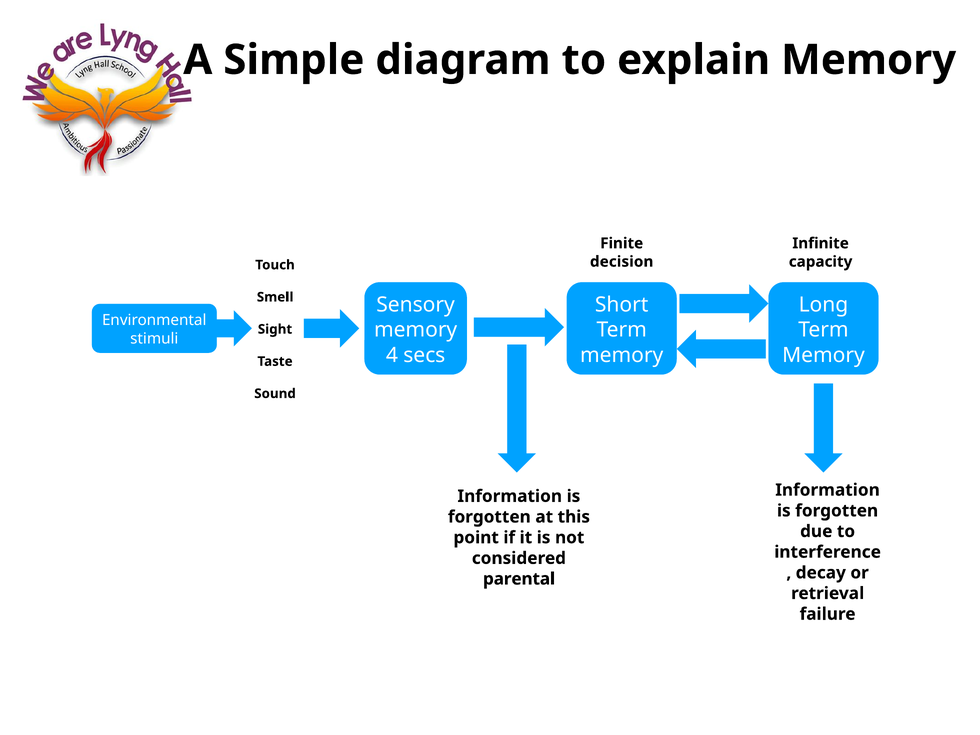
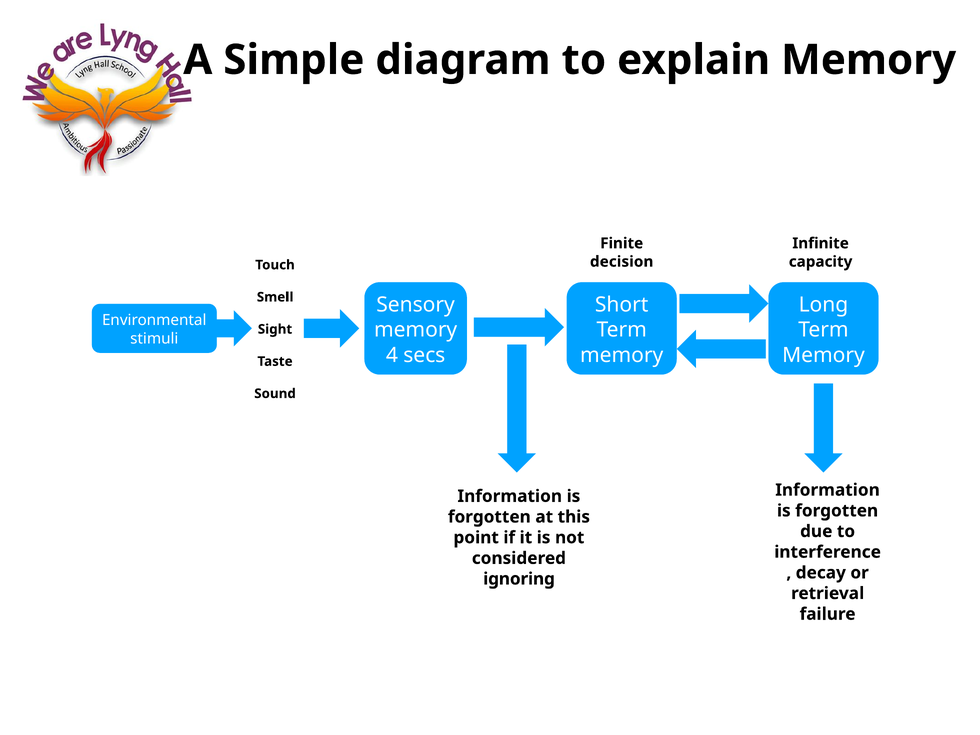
parental: parental -> ignoring (519, 579)
